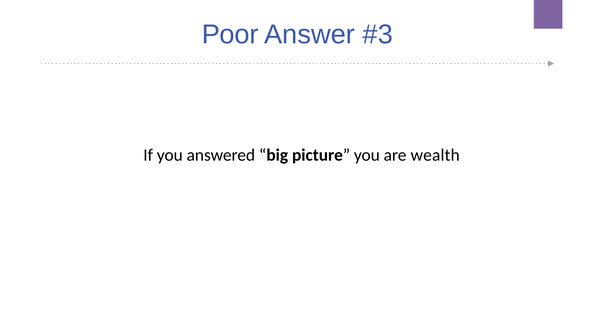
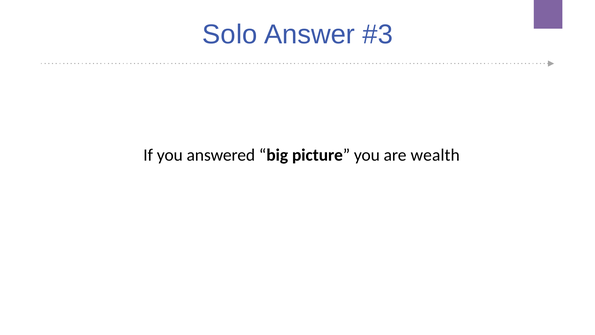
Poor: Poor -> Solo (230, 34)
